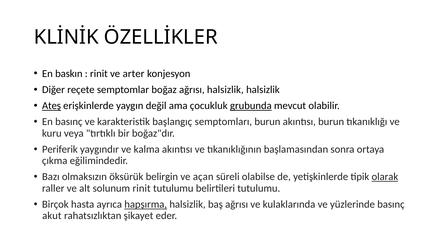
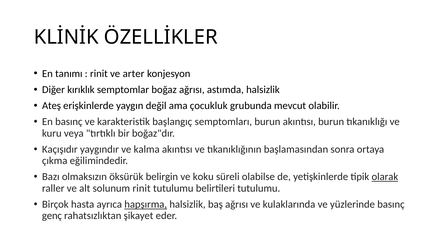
baskın: baskın -> tanımı (69, 74)
reçete: reçete -> kırıklık (81, 90)
ağrısı halsizlik: halsizlik -> astımda (225, 90)
Ateş underline: present -> none (52, 106)
grubunda underline: present -> none (251, 106)
Periferik: Periferik -> Kaçışıdır (60, 149)
açan: açan -> koku (203, 177)
akut: akut -> genç (52, 216)
